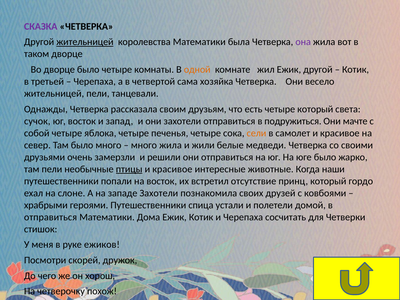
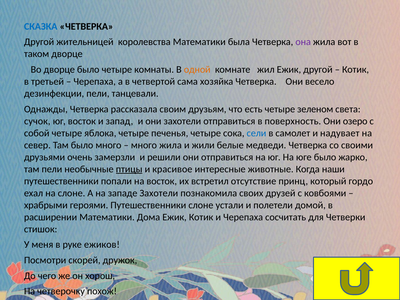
СКАЗКА colour: purple -> blue (41, 26)
жительницей underline: present -> none (85, 42)
жительницей: жительницей -> дезинфекции (54, 94)
четыре который: который -> зеленом (315, 109)
подружиться: подружиться -> поверхность (293, 121)
мачте: мачте -> озеро (355, 121)
сели colour: orange -> blue (256, 133)
самолет и красивое: красивое -> надувает (340, 133)
Путешественники спица: спица -> слоне (201, 205)
отправиться: отправиться -> расширении (51, 217)
